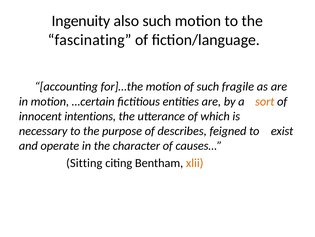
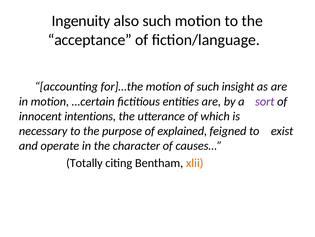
fascinating: fascinating -> acceptance (90, 40)
fragile: fragile -> insight (238, 86)
sort colour: orange -> purple (265, 101)
describes: describes -> explained (182, 131)
Sitting: Sitting -> Totally (84, 162)
